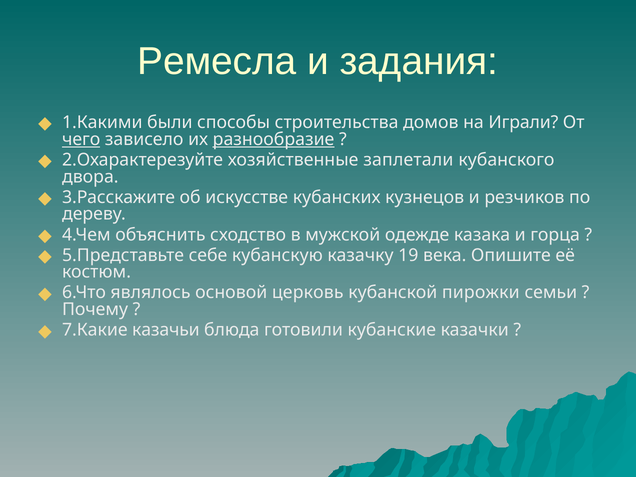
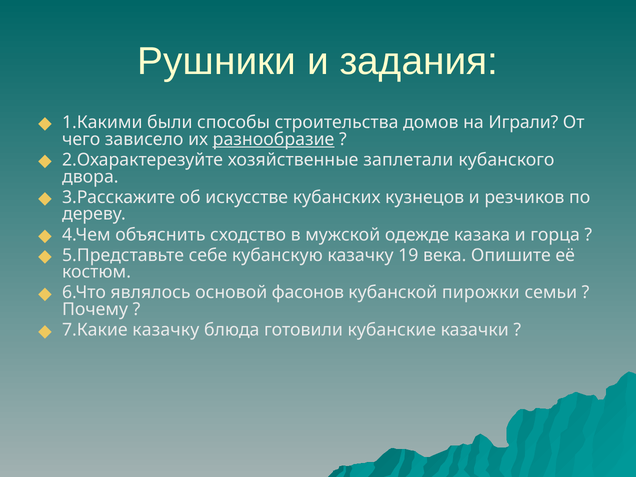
Ремесла: Ремесла -> Рушники (217, 62)
чего underline: present -> none (81, 139)
церковь: церковь -> фасонов (308, 293)
7.Какие казачьи: казачьи -> казачку (166, 330)
